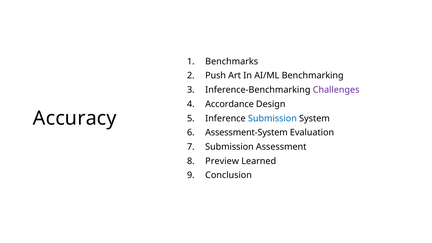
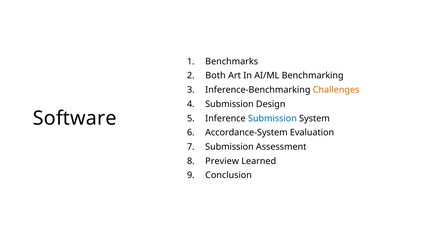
Push: Push -> Both (216, 76)
Challenges colour: purple -> orange (336, 90)
Accordance: Accordance -> Submission (229, 104)
Accuracy: Accuracy -> Software (75, 118)
Assessment-System: Assessment-System -> Accordance-System (246, 133)
